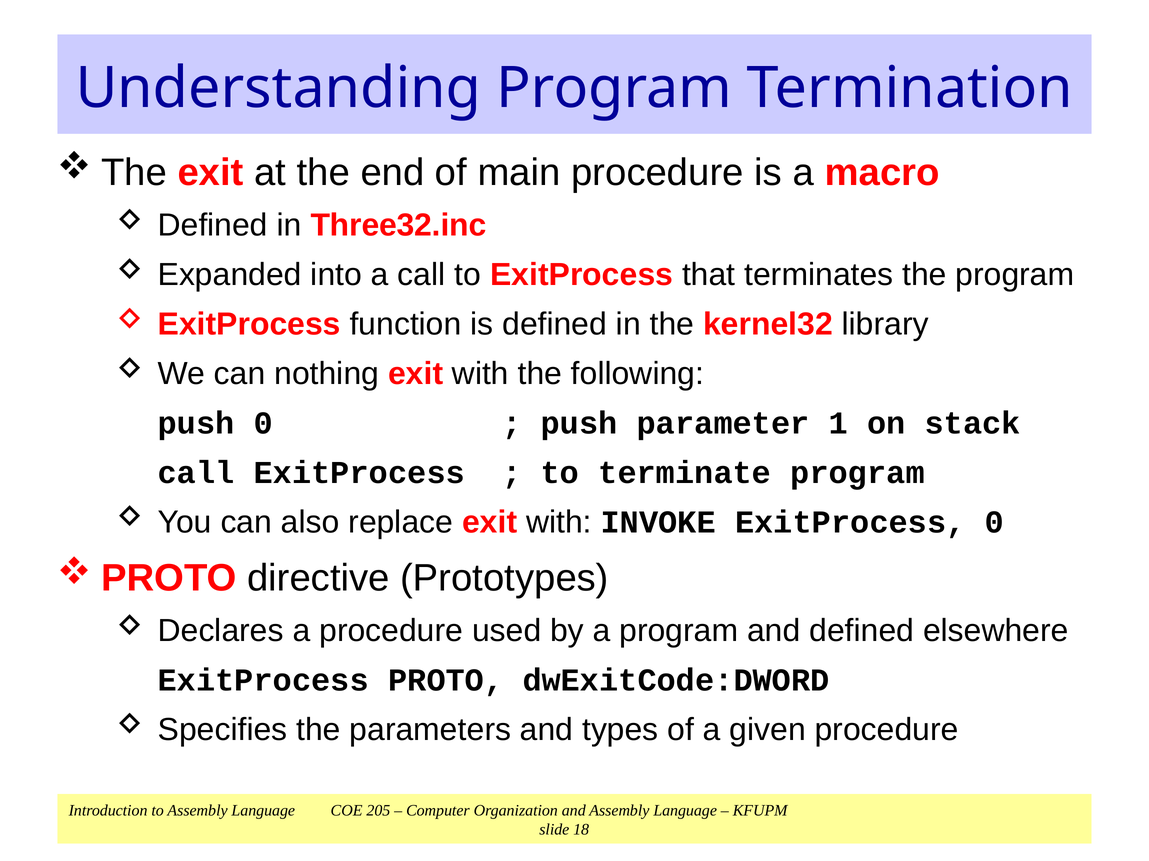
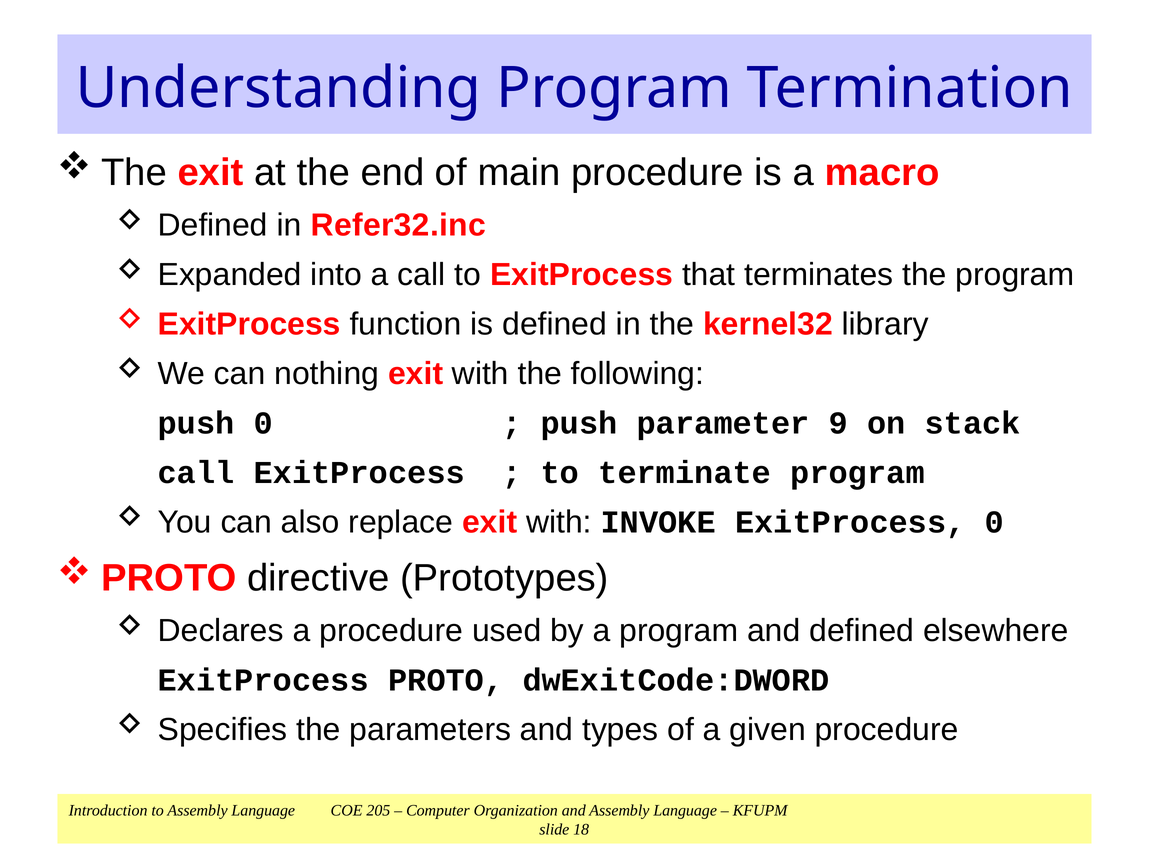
Three32.inc: Three32.inc -> Refer32.inc (398, 226)
1: 1 -> 9 (838, 423)
